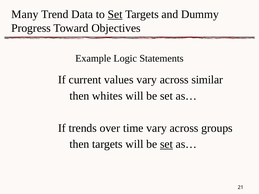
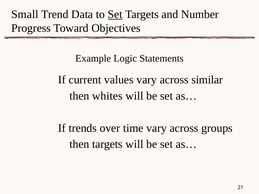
Many: Many -> Small (25, 14)
Dummy: Dummy -> Number (200, 14)
set underline: present -> none (166, 144)
